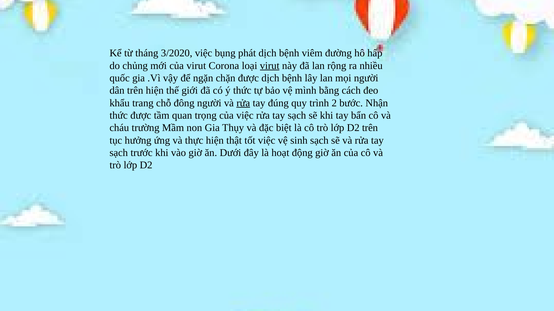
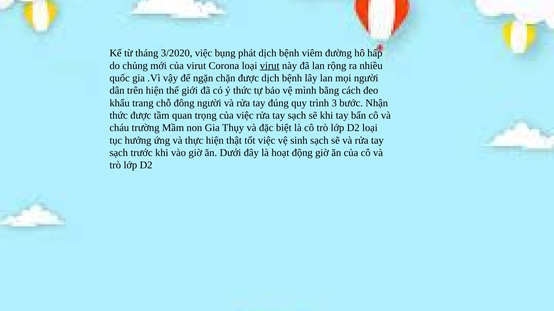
rửa underline: present -> none (243, 103)
2: 2 -> 3 (334, 103)
D2 trên: trên -> loại (370, 128)
